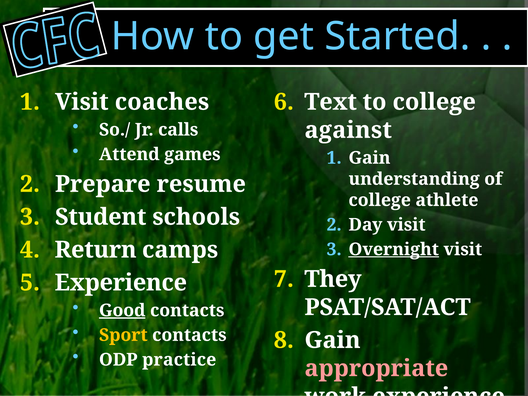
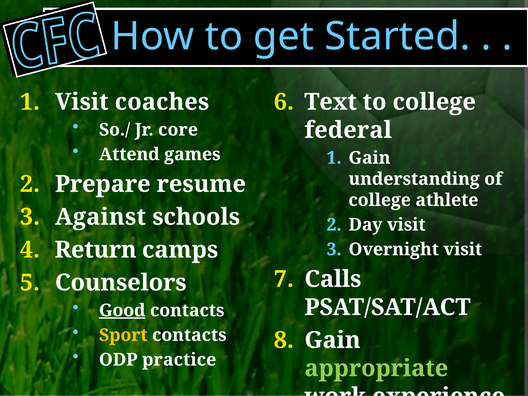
calls: calls -> core (178, 130)
against: against -> federal (348, 130)
Student: Student -> Against (100, 217)
Overnight underline: present -> none (394, 249)
They: They -> Calls (333, 279)
Experience: Experience -> Counselors (121, 283)
appropriate colour: pink -> light green (376, 368)
